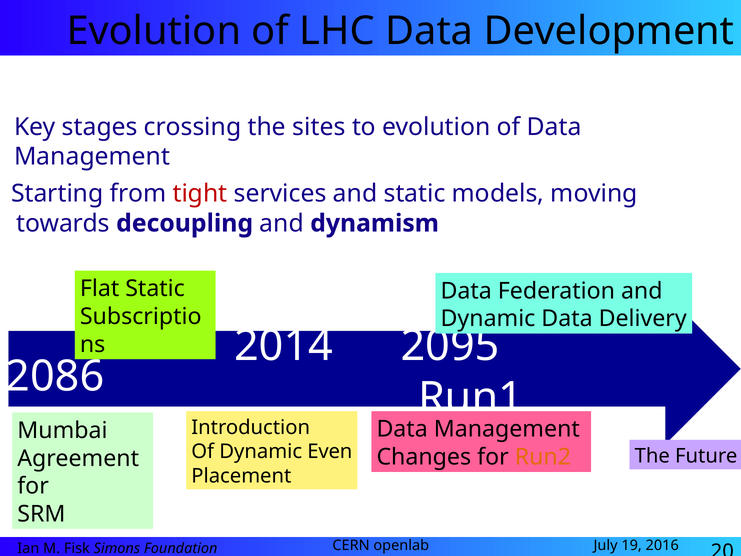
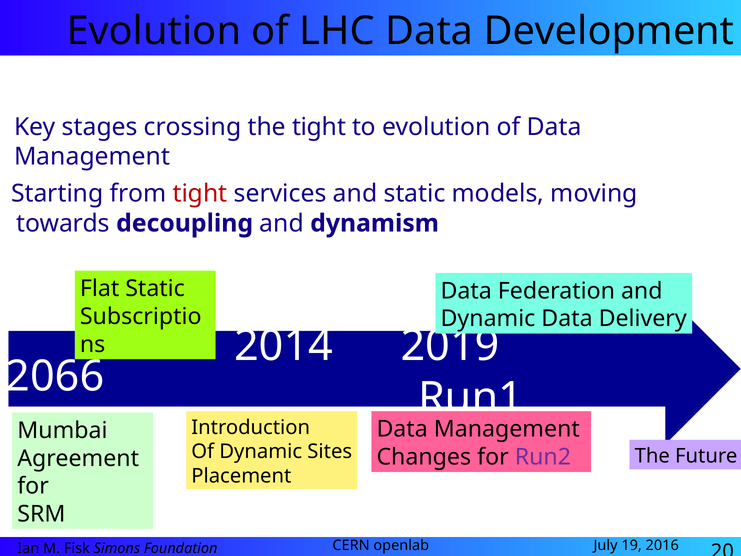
the sites: sites -> tight (319, 127)
2095: 2095 -> 2019 (450, 346)
2086: 2086 -> 2066 (55, 376)
Even: Even -> Sites (330, 451)
Run2 colour: orange -> purple (543, 457)
